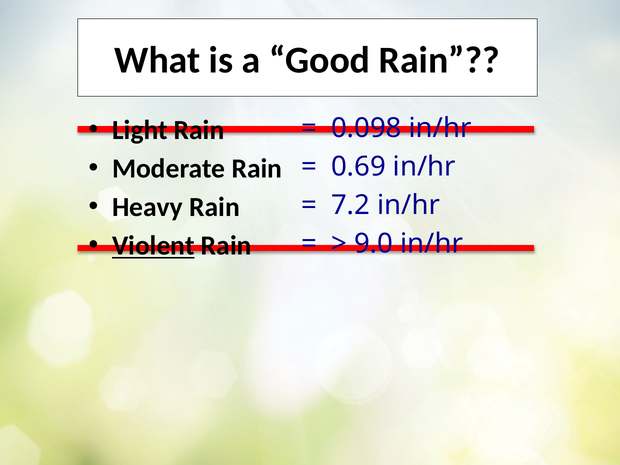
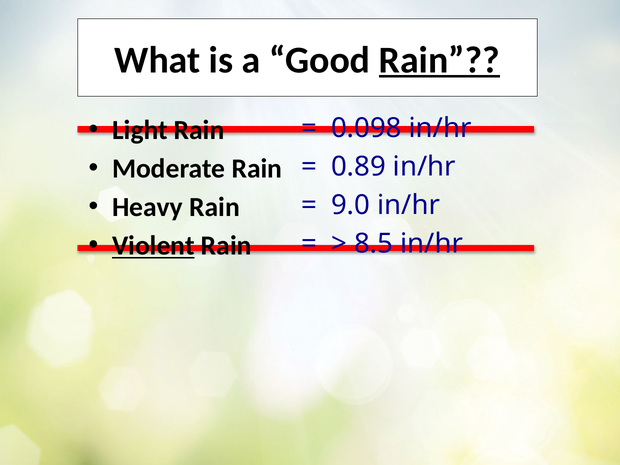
Rain underline: none -> present (439, 60)
0.69: 0.69 -> 0.89 (358, 167)
7.2: 7.2 -> 9.0 (351, 205)
9.0: 9.0 -> 8.5 (374, 244)
